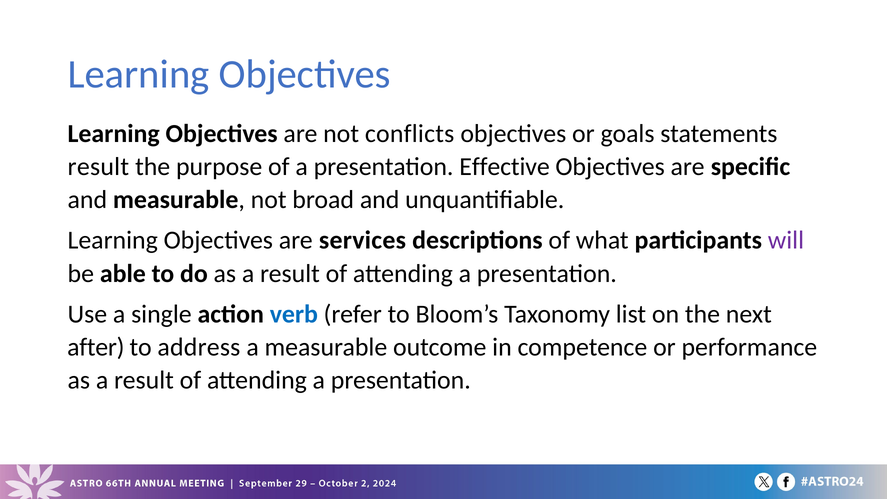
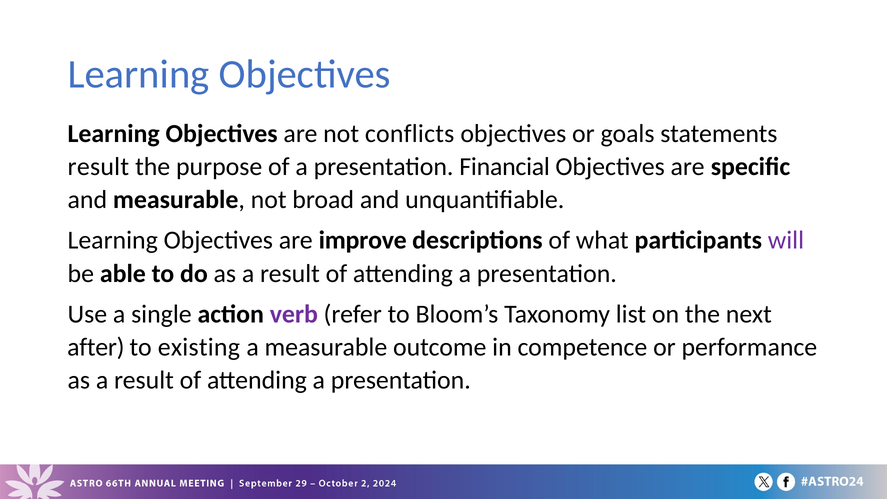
Effective: Effective -> Financial (505, 167)
services: services -> improve (363, 240)
verb colour: blue -> purple (294, 314)
address: address -> existing (199, 347)
